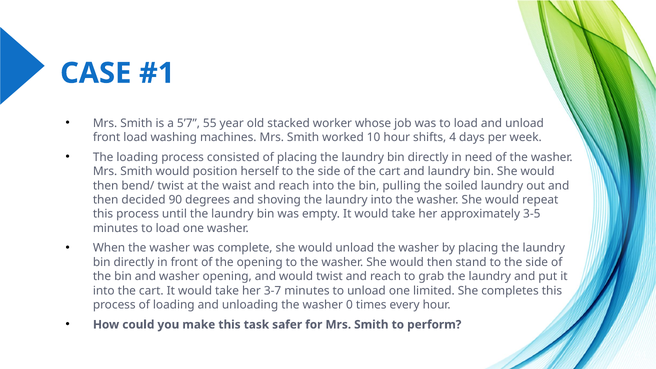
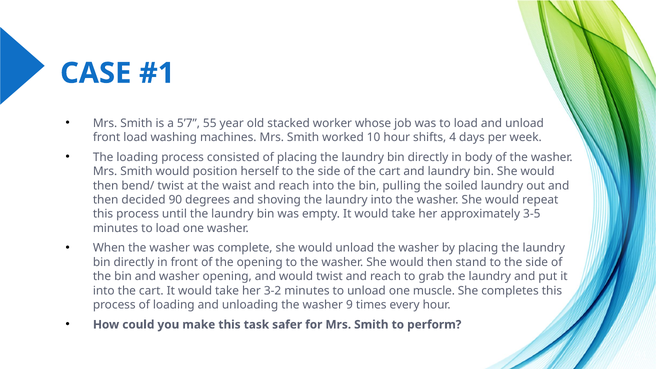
need: need -> body (479, 157)
3-7: 3-7 -> 3-2 (273, 291)
limited: limited -> muscle (434, 291)
0: 0 -> 9 (349, 305)
